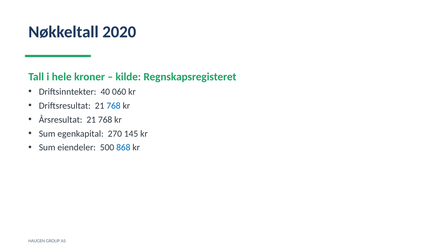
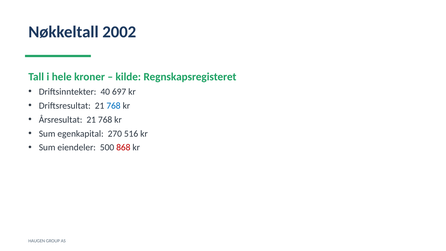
2020: 2020 -> 2002 (119, 32)
060: 060 -> 697 (119, 92)
145: 145 -> 516 (131, 134)
868 colour: blue -> red (123, 147)
